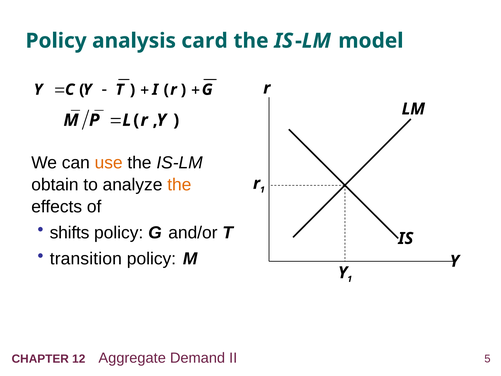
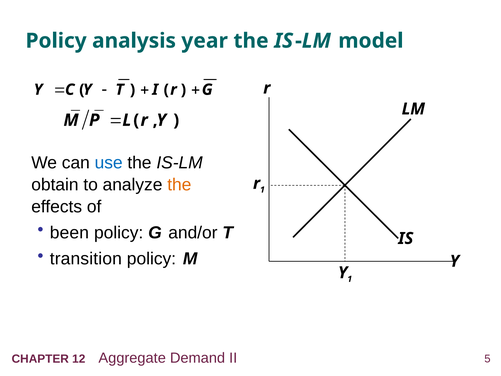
card: card -> year (205, 41)
use colour: orange -> blue (109, 163)
shifts: shifts -> been (69, 233)
